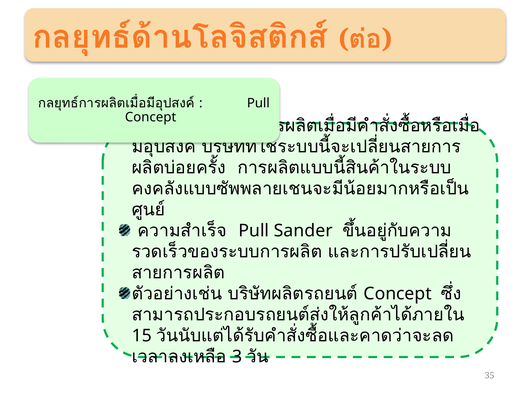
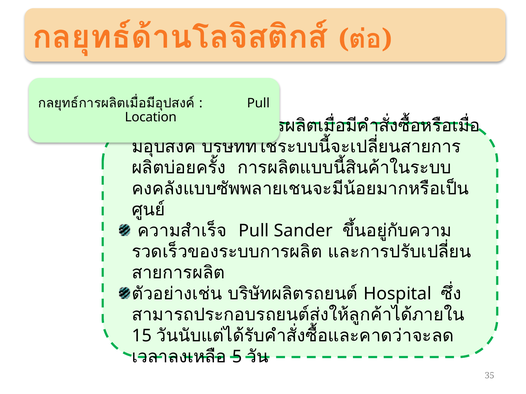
Concept: Concept -> Location (151, 117)
Concept: Concept -> Hospital (398, 294)
3: 3 -> 5 (237, 357)
